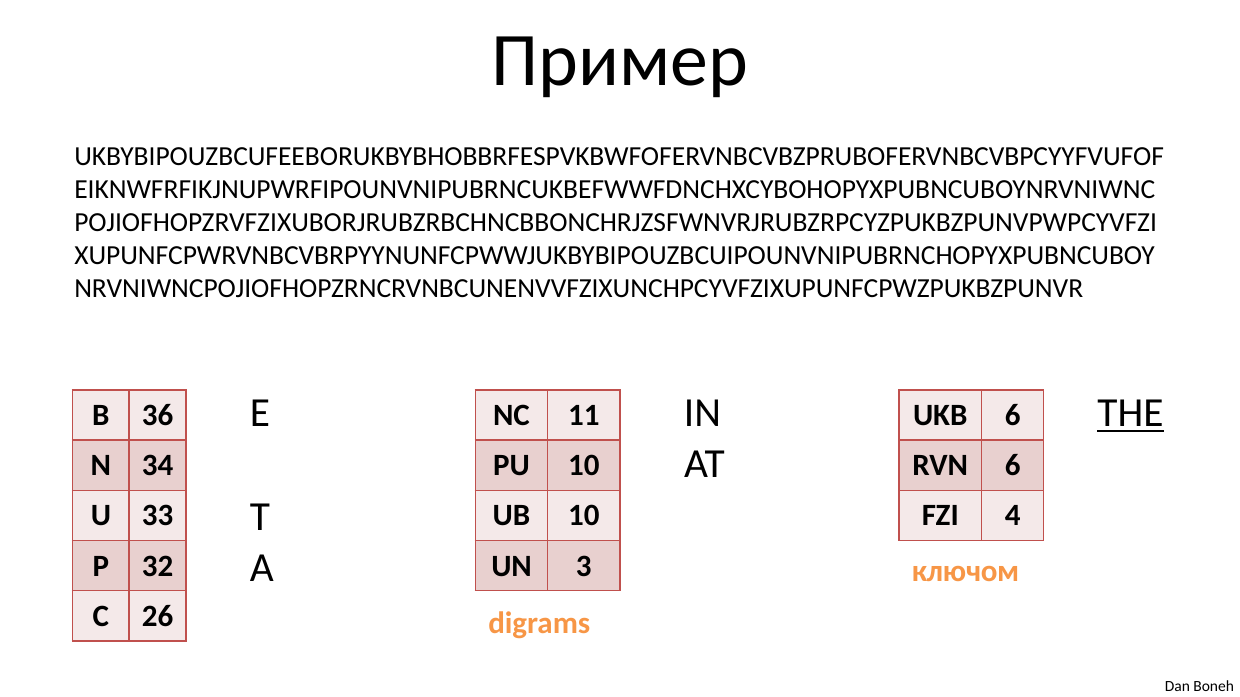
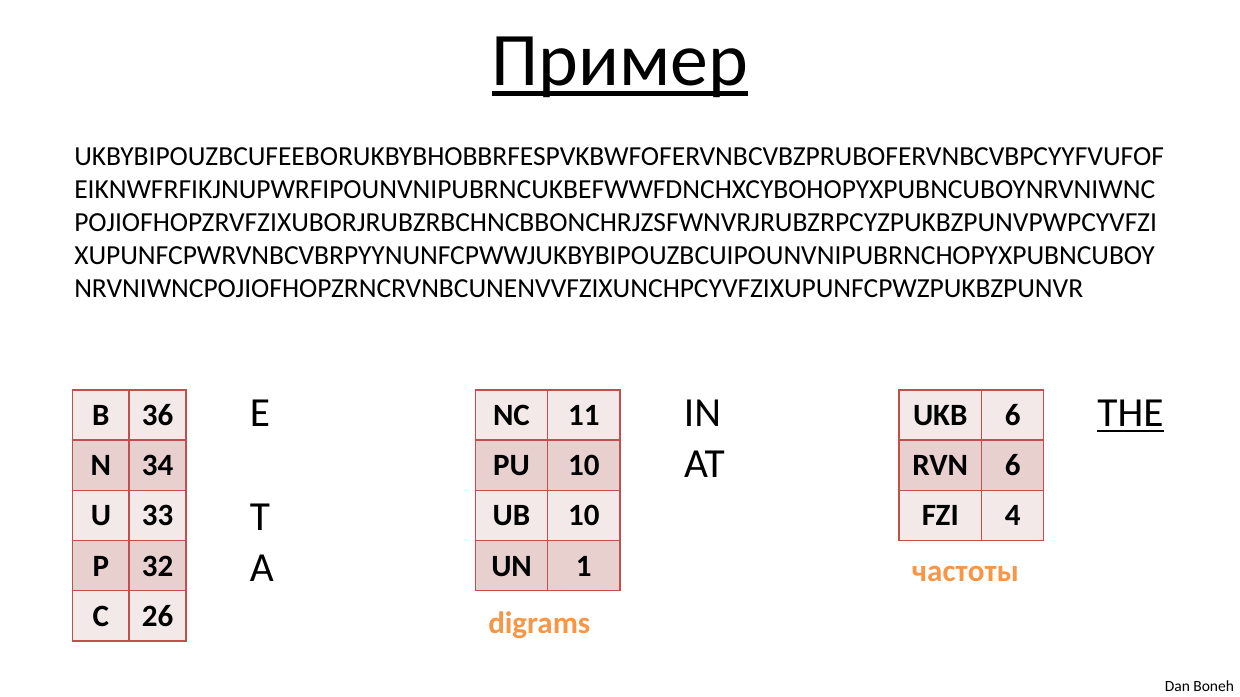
Пример underline: none -> present (620, 61)
3: 3 -> 1 (584, 566)
ключом: ключом -> частоты (965, 572)
